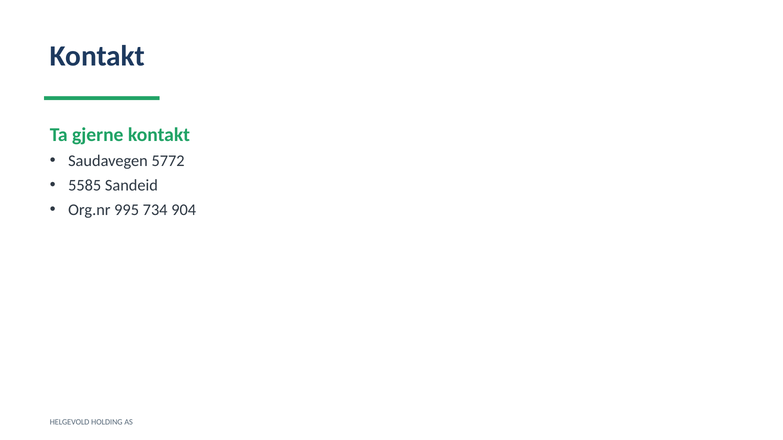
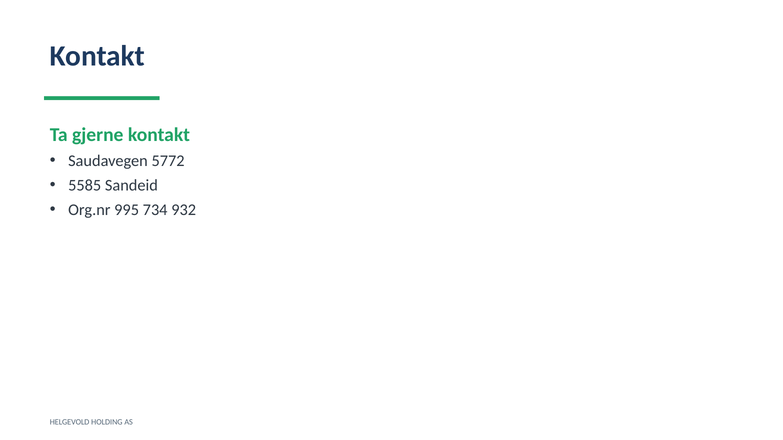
904: 904 -> 932 (184, 210)
